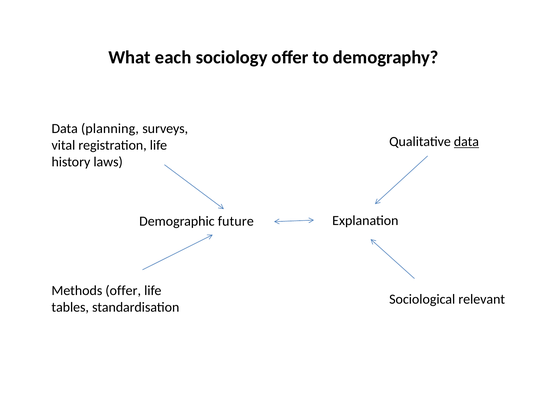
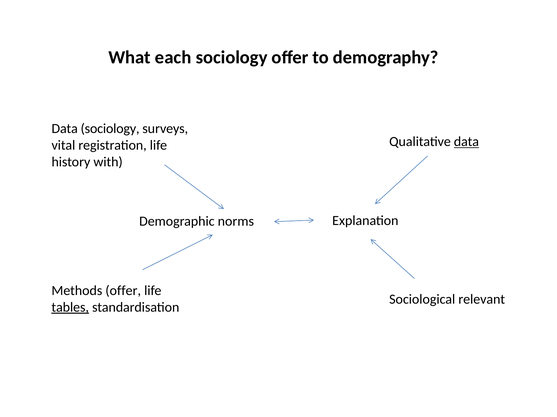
Data planning: planning -> sociology (110, 129)
laws: laws -> with (108, 162)
future: future -> norms (236, 221)
tables underline: none -> present (70, 308)
